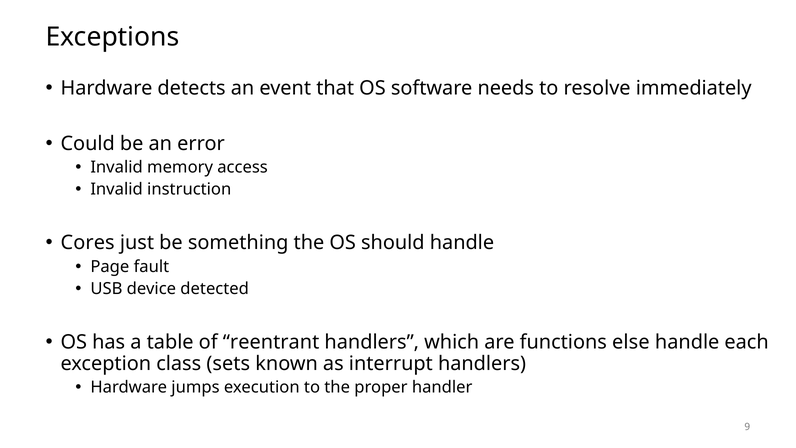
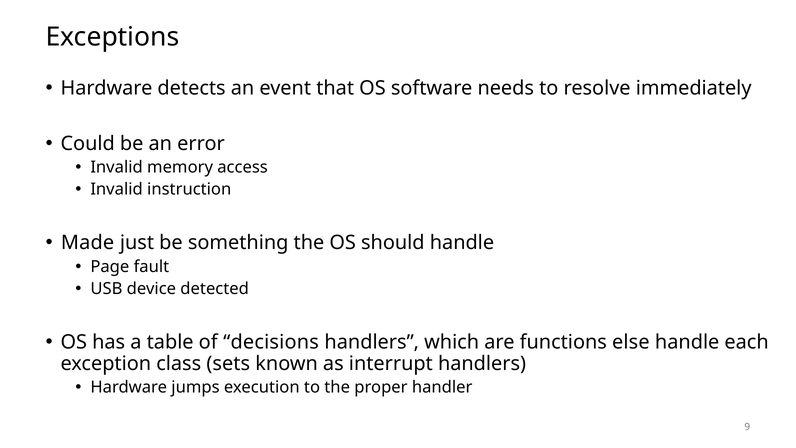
Cores: Cores -> Made (88, 243)
reentrant: reentrant -> decisions (271, 342)
